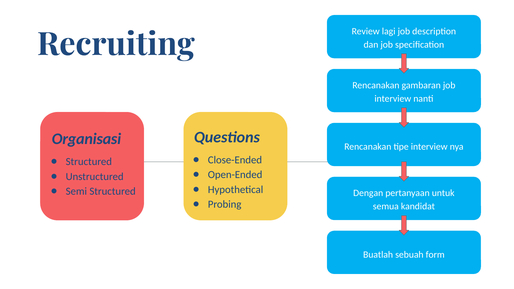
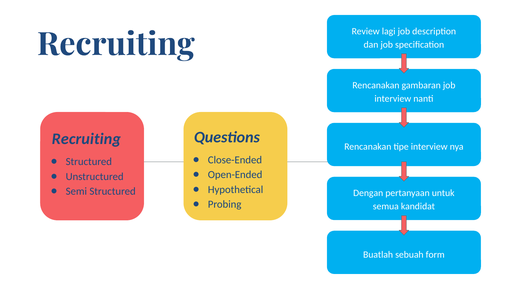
Organisasi: Organisasi -> Recruiting (86, 139)
